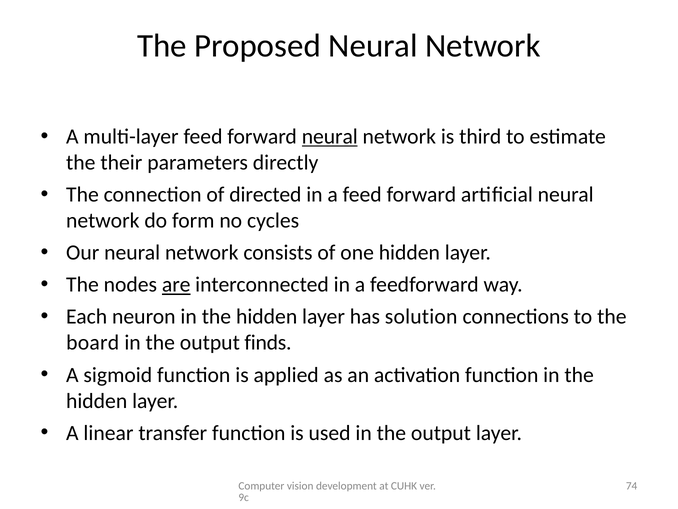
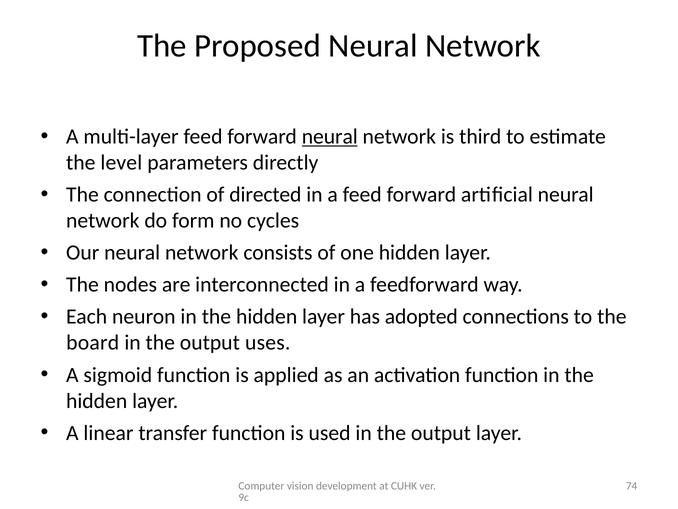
their: their -> level (121, 163)
are underline: present -> none (176, 285)
solution: solution -> adopted (421, 317)
finds: finds -> uses (268, 342)
